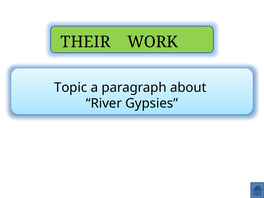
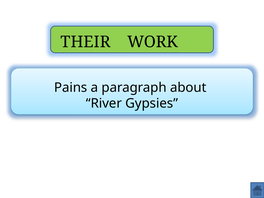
Topic: Topic -> Pains (71, 88)
